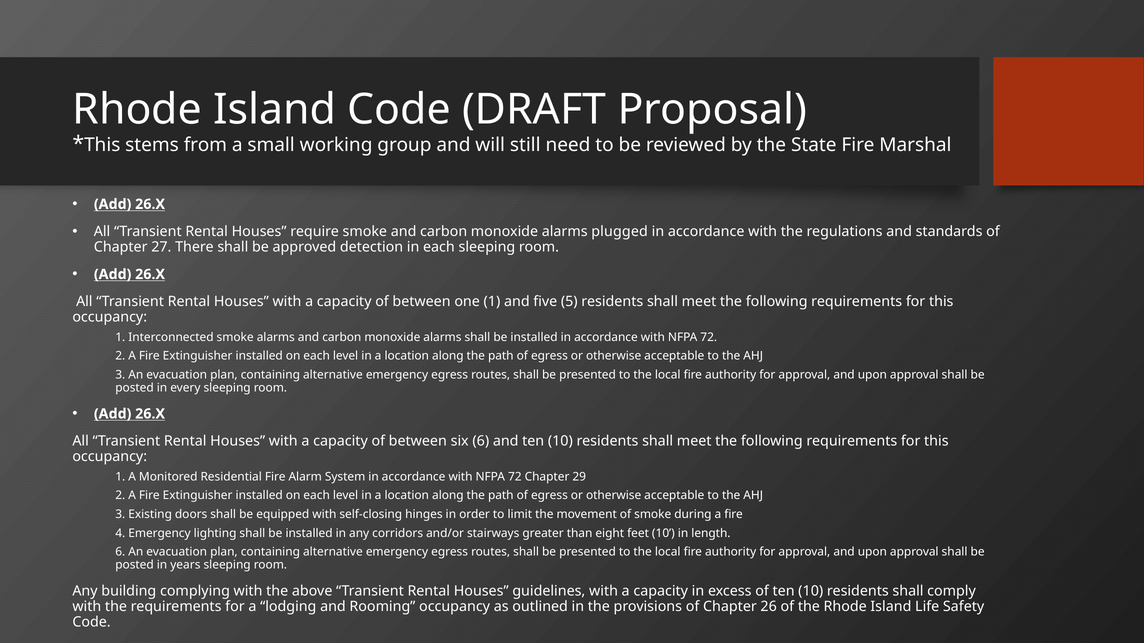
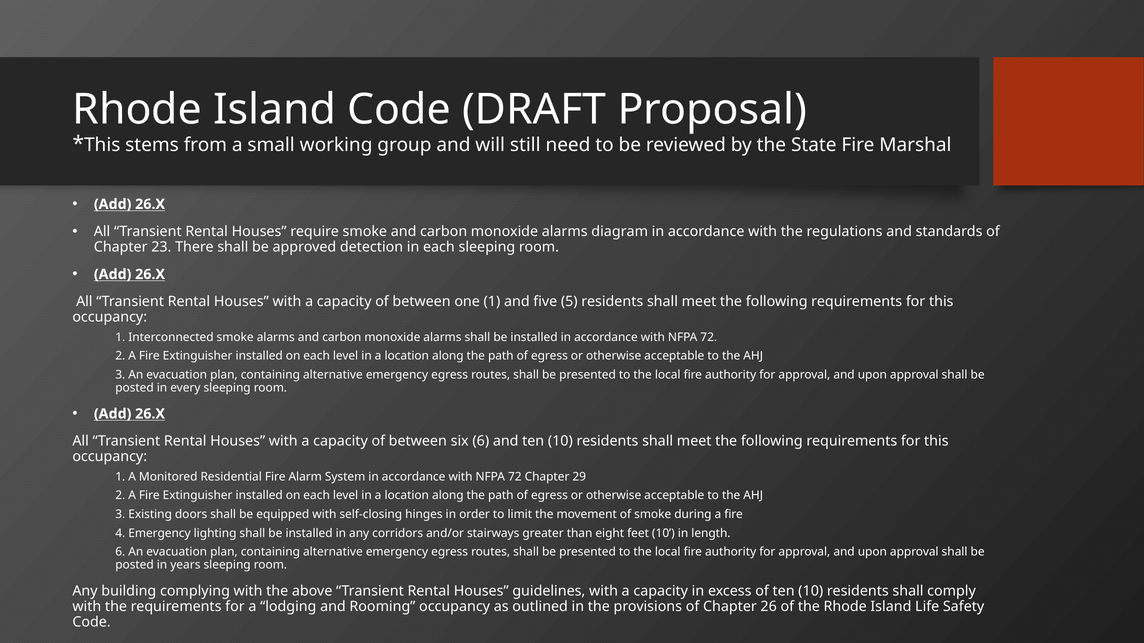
plugged: plugged -> diagram (620, 232)
27: 27 -> 23 (161, 247)
